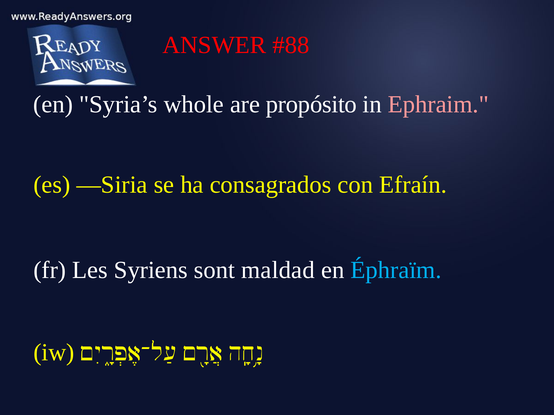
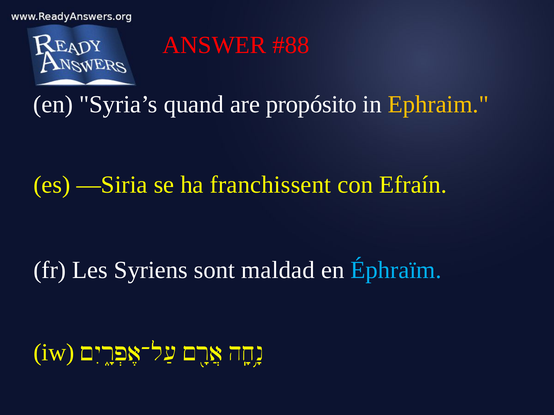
whole: whole -> quand (194, 105)
Ephraim colour: pink -> yellow (438, 105)
consagrados: consagrados -> franchissent (270, 185)
